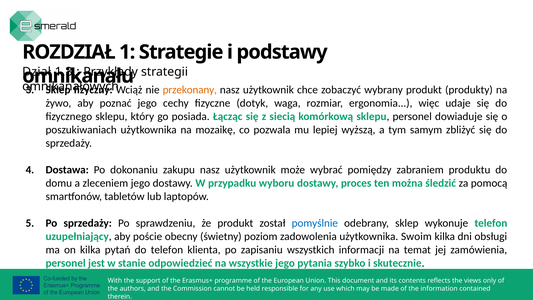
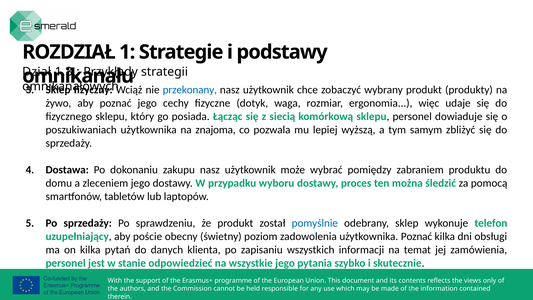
przekonany colour: orange -> blue (190, 90)
mozaikę: mozaikę -> znajoma (216, 130)
użytkownika Swoim: Swoim -> Poznać (417, 236)
do telefon: telefon -> danych (167, 250)
